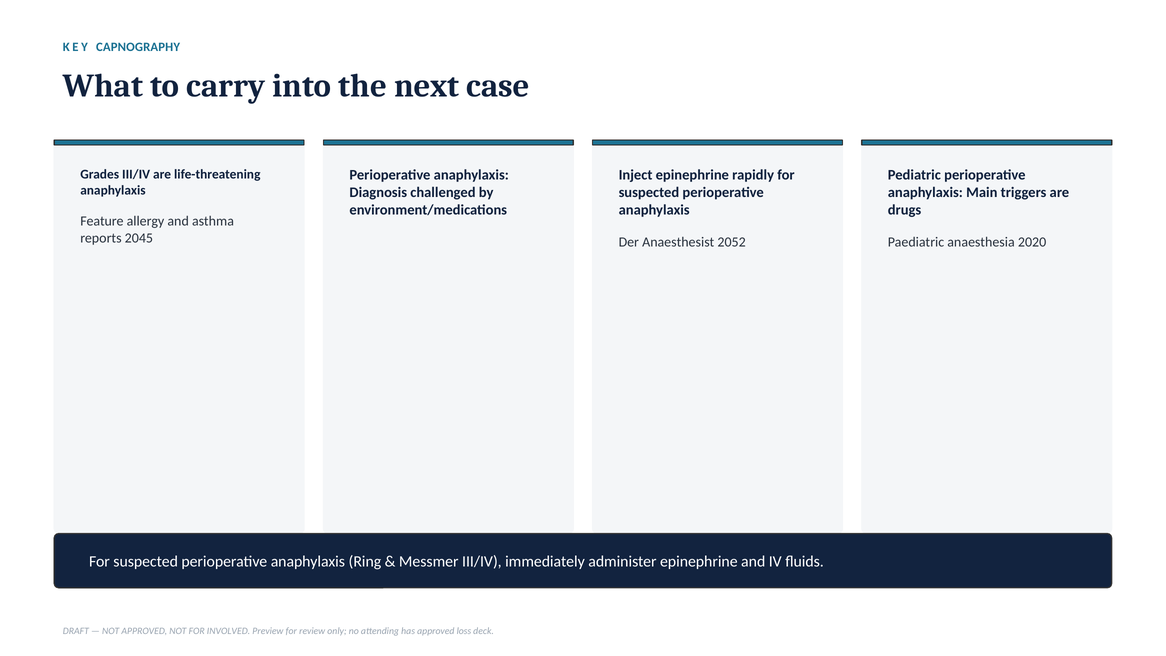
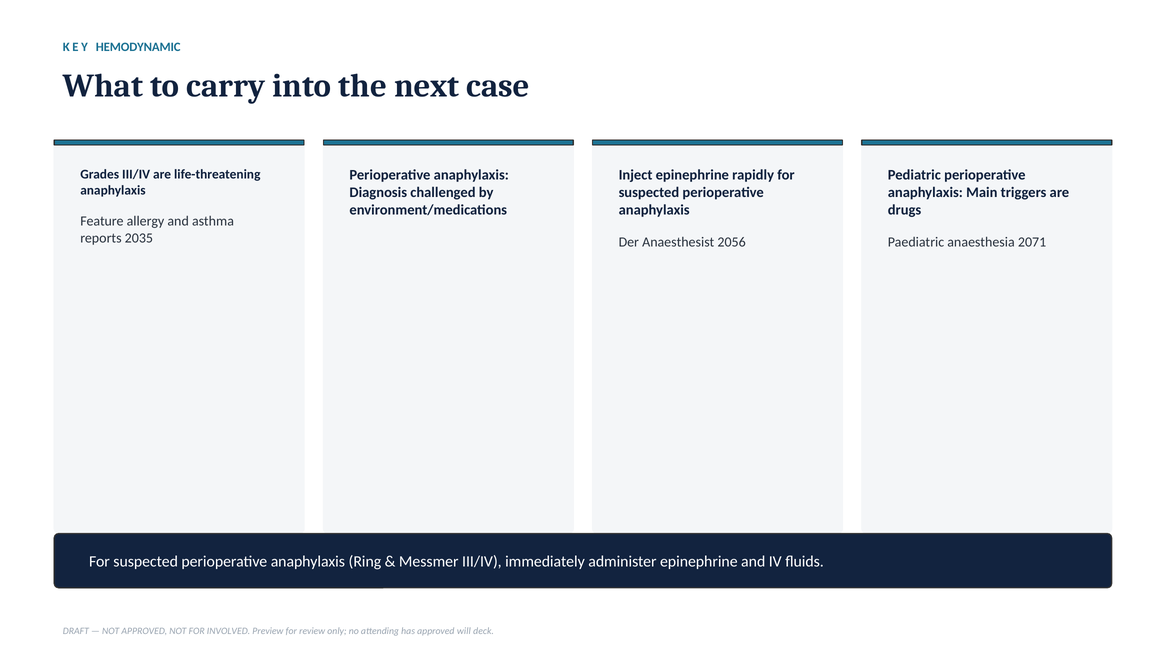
CAPNOGRAPHY: CAPNOGRAPHY -> HEMODYNAMIC (138, 47)
2045: 2045 -> 2035 (139, 238)
2052: 2052 -> 2056 (732, 242)
2020: 2020 -> 2071 (1032, 242)
loss: loss -> will (464, 631)
